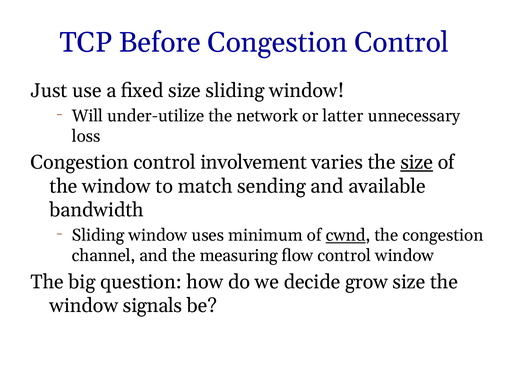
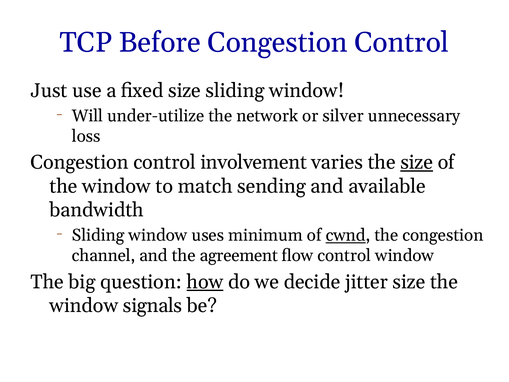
latter: latter -> silver (343, 116)
measuring: measuring -> agreement (239, 255)
how underline: none -> present (205, 282)
grow: grow -> jitter (366, 282)
